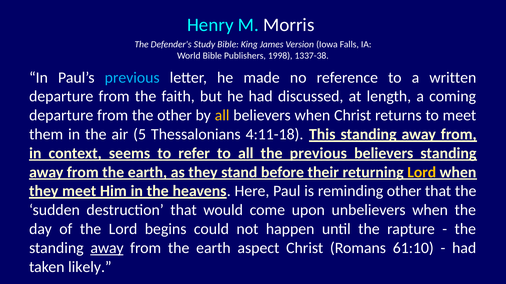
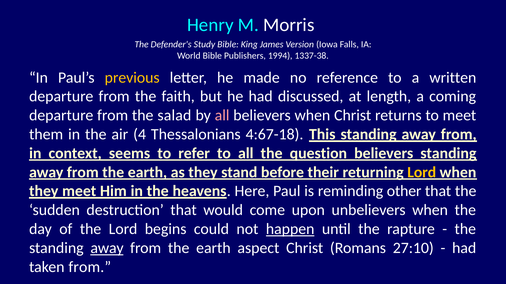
1998: 1998 -> 1994 (280, 56)
previous colour: light blue -> yellow (132, 78)
the other: other -> salad (174, 116)
all colour: yellow -> pink (222, 116)
5: 5 -> 4 (140, 135)
4:11-18: 4:11-18 -> 4:67-18 (275, 135)
the previous: previous -> question (318, 154)
happen underline: none -> present (290, 229)
61:10: 61:10 -> 27:10 (413, 248)
taken likely: likely -> from (90, 267)
